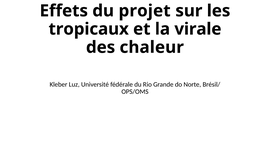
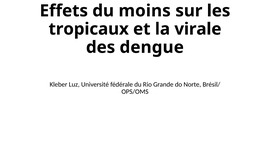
projet: projet -> moins (145, 11)
chaleur: chaleur -> dengue (152, 47)
